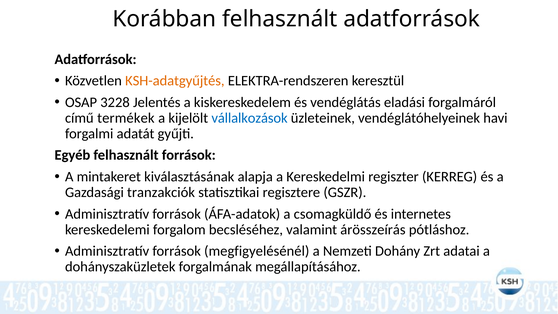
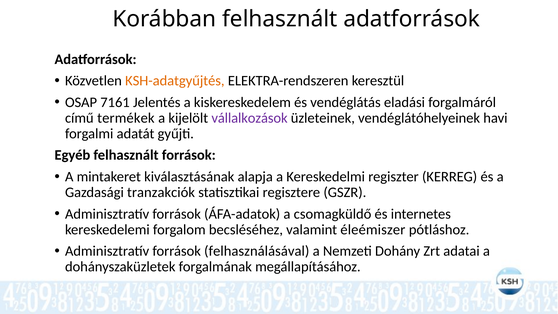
3228: 3228 -> 7161 (115, 102)
vállalkozások colour: blue -> purple (250, 118)
árösszeírás: árösszeírás -> éleémiszer (373, 230)
megfigyelésénél: megfigyelésénél -> felhasználásával (257, 251)
